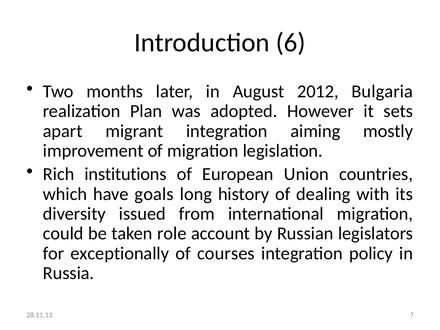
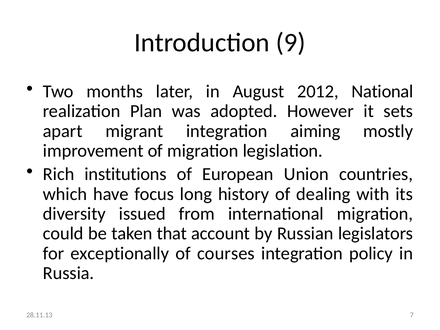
6: 6 -> 9 (291, 43)
Bulgaria: Bulgaria -> National (382, 91)
goals: goals -> focus (154, 194)
role: role -> that (172, 234)
